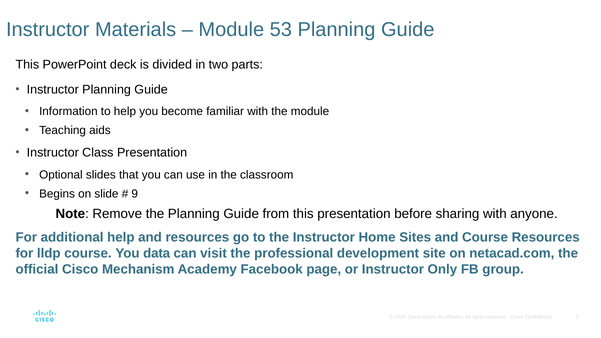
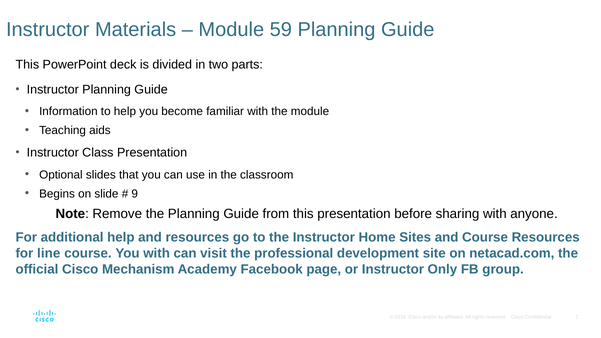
53: 53 -> 59 (281, 30)
lldp: lldp -> line (49, 253)
You data: data -> with (157, 253)
